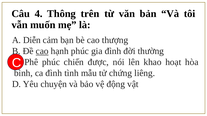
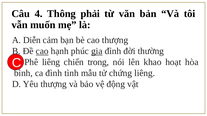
trên: trên -> phải (90, 14)
gia underline: none -> present (97, 51)
Phê phúc: phúc -> liêng (51, 62)
được: được -> trong (98, 62)
Yêu chuyện: chuyện -> thượng (54, 84)
